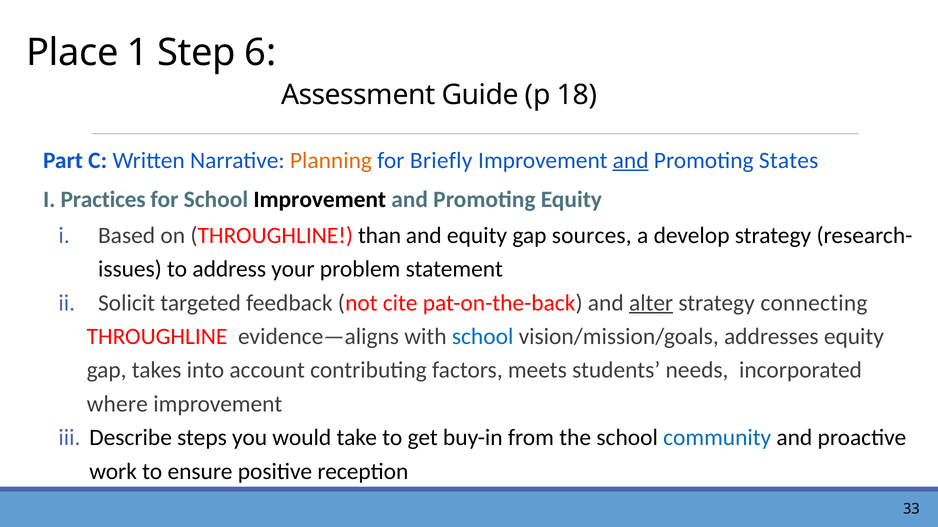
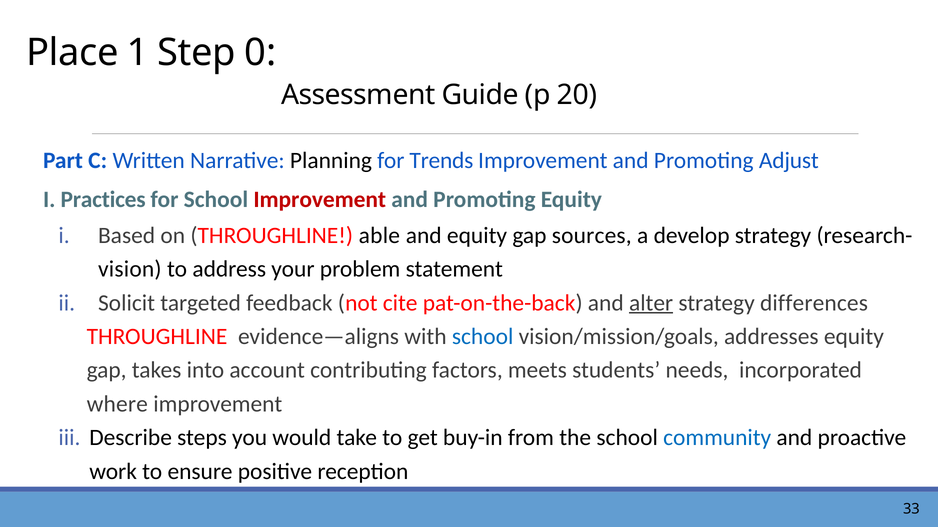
6: 6 -> 0 (260, 53)
18: 18 -> 20 (577, 95)
Planning colour: orange -> black (331, 161)
Briefly: Briefly -> Trends (441, 161)
and underline: present -> none (631, 161)
States: States -> Adjust (789, 161)
Improvement colour: black -> red (320, 200)
than: than -> able (379, 236)
issues: issues -> vision (130, 269)
connecting: connecting -> differences (814, 303)
